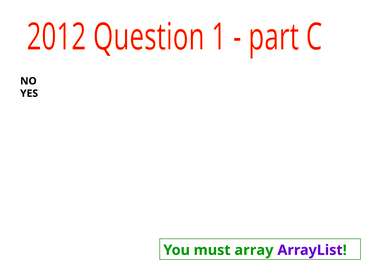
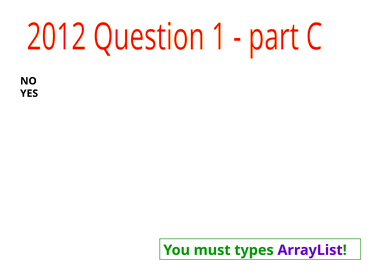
array: array -> types (254, 250)
